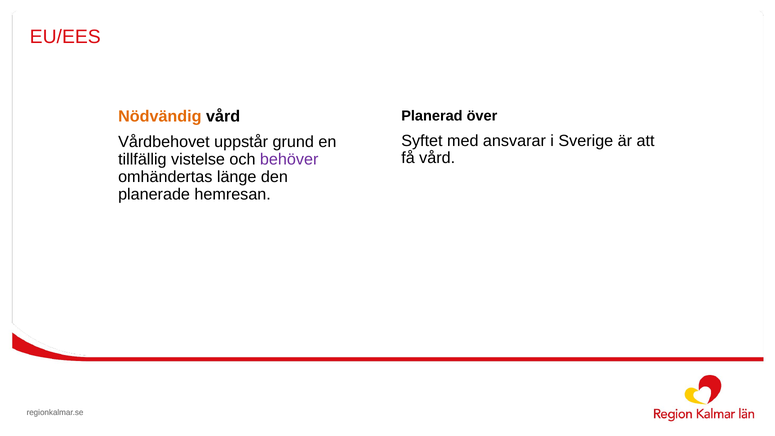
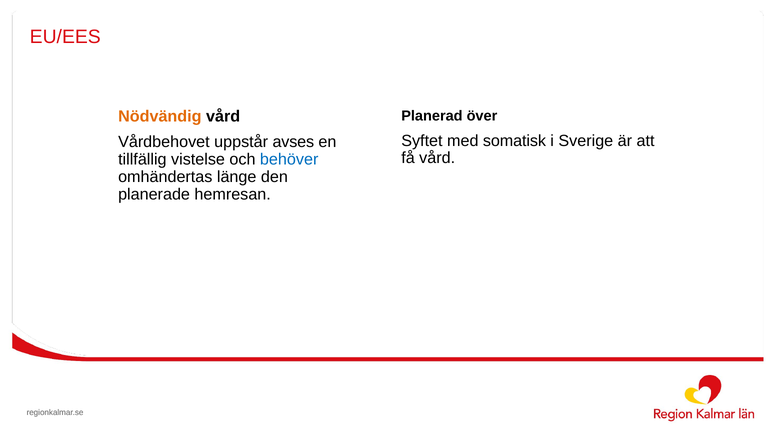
ansvarar: ansvarar -> somatisk (514, 141)
grund: grund -> avses (293, 142)
behöver colour: purple -> blue (289, 160)
